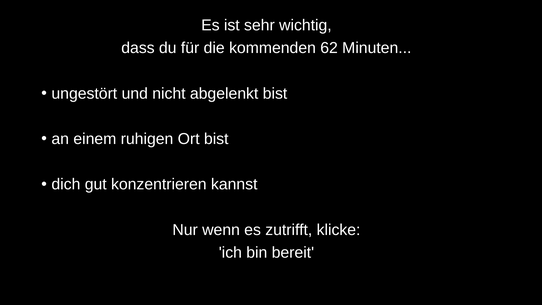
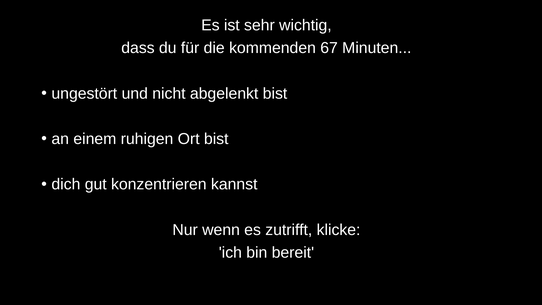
62: 62 -> 67 (329, 48)
